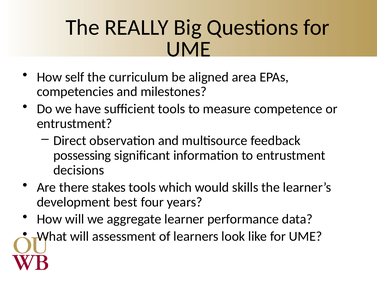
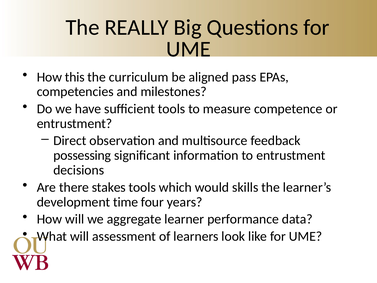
self: self -> this (75, 77)
area: area -> pass (244, 77)
best: best -> time (126, 202)
